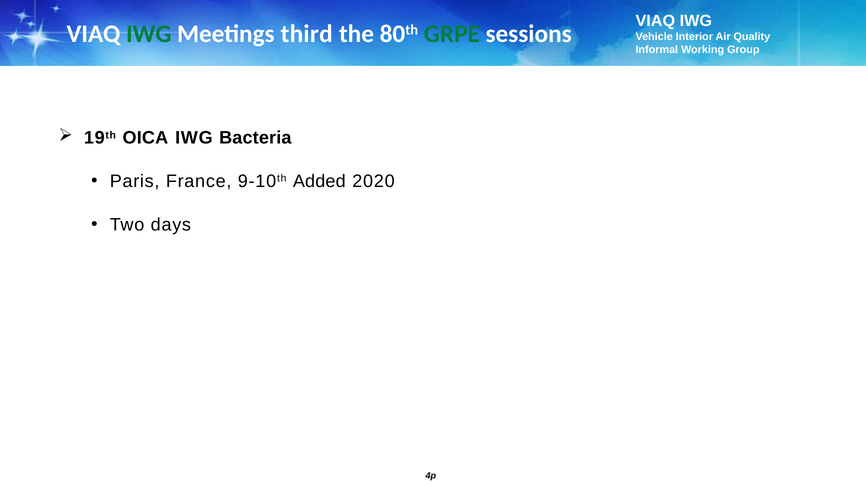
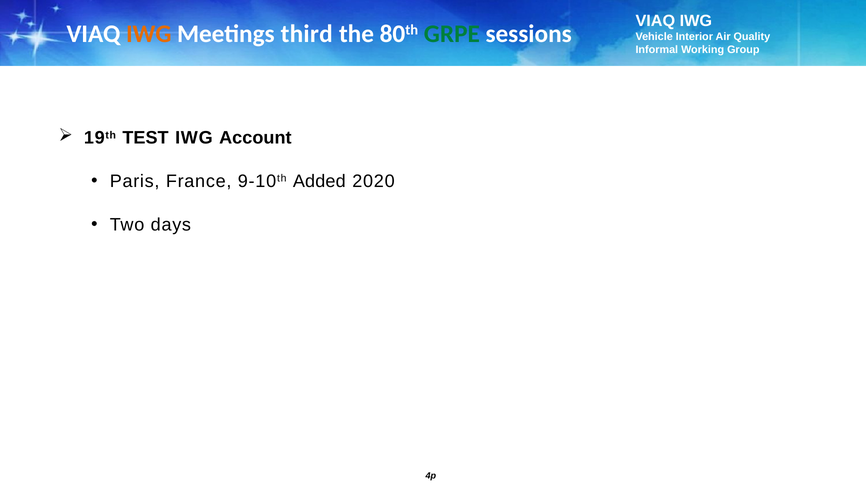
IWG colour: green -> orange (149, 34)
OICA: OICA -> TEST (145, 138)
Bacteria: Bacteria -> Account (255, 138)
